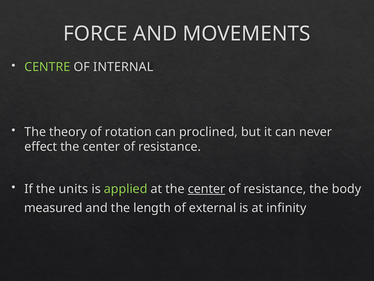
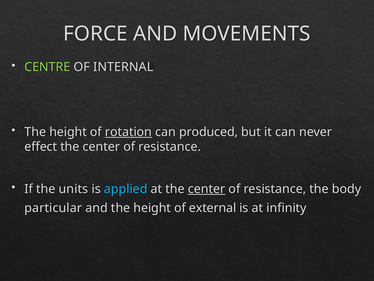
theory: theory -> height (68, 132)
rotation underline: none -> present (128, 132)
proclined: proclined -> produced (208, 132)
applied colour: light green -> light blue (126, 189)
measured: measured -> particular (53, 208)
and the length: length -> height (152, 208)
